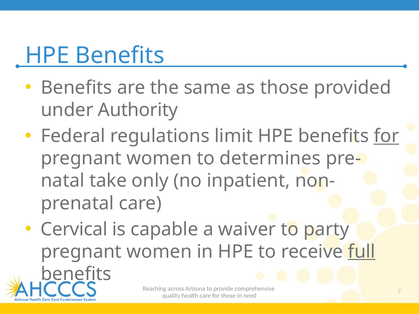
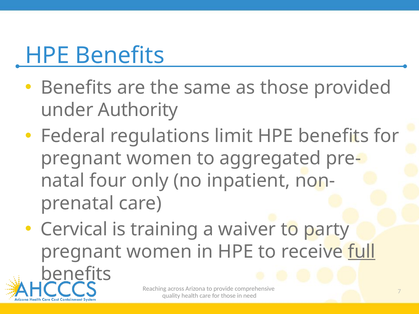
for underline: present -> none (386, 136)
determines: determines -> aggregated (270, 159)
take: take -> four (108, 181)
capable: capable -> training (164, 229)
